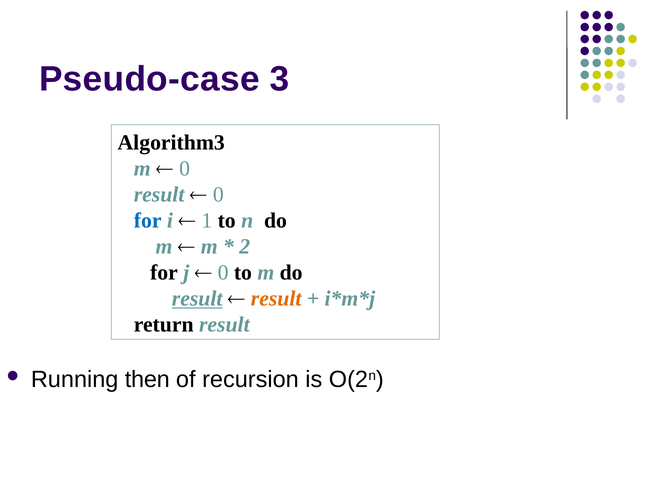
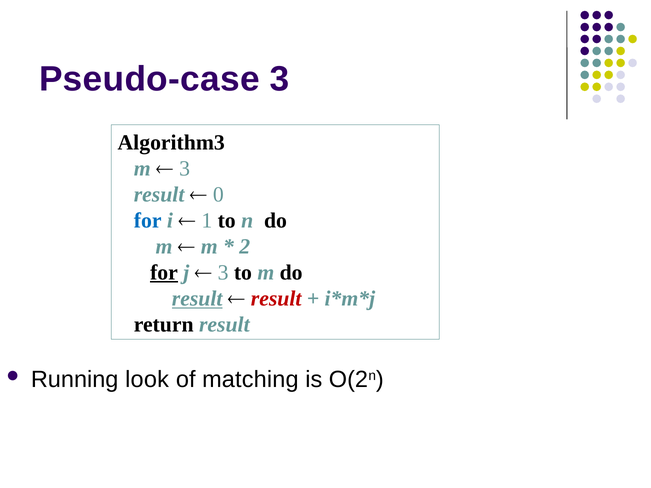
0: 0 -> 3 (185, 169)
for underline: none -> present (164, 273)
0: 0 -> 3 (223, 273)
result colour: orange -> red (276, 299)
then: then -> look (147, 380)
recursion: recursion -> matching (250, 380)
